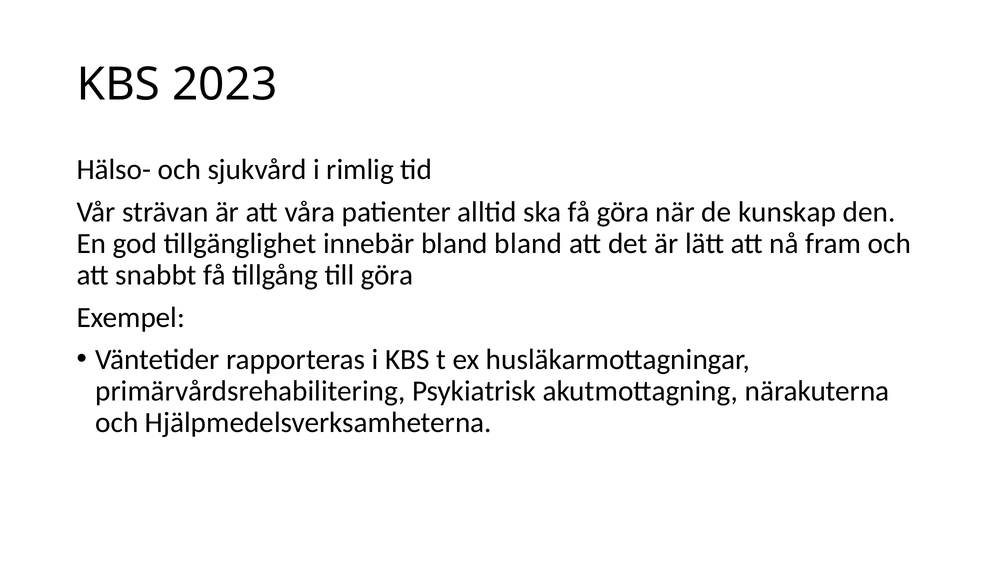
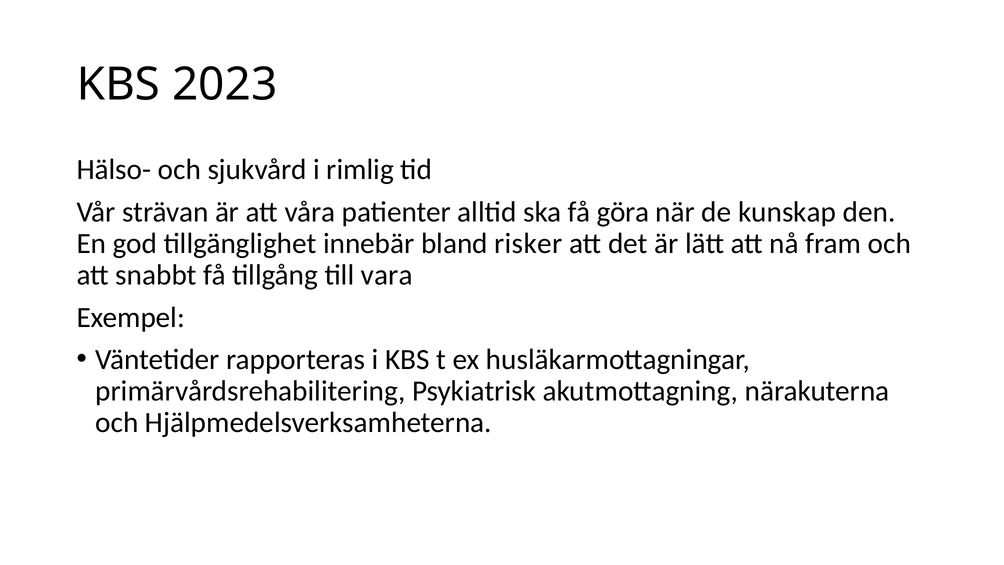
bland bland: bland -> risker (528, 243)
till göra: göra -> vara (387, 275)
